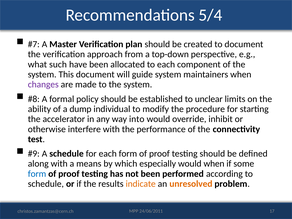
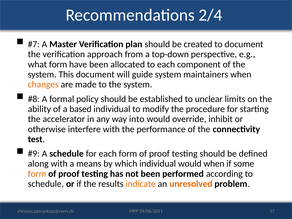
5/4: 5/4 -> 2/4 (210, 15)
what such: such -> form (58, 64)
changes colour: purple -> orange (43, 84)
dump: dump -> based (80, 109)
which especially: especially -> individual (158, 164)
form colour: blue -> orange (37, 174)
